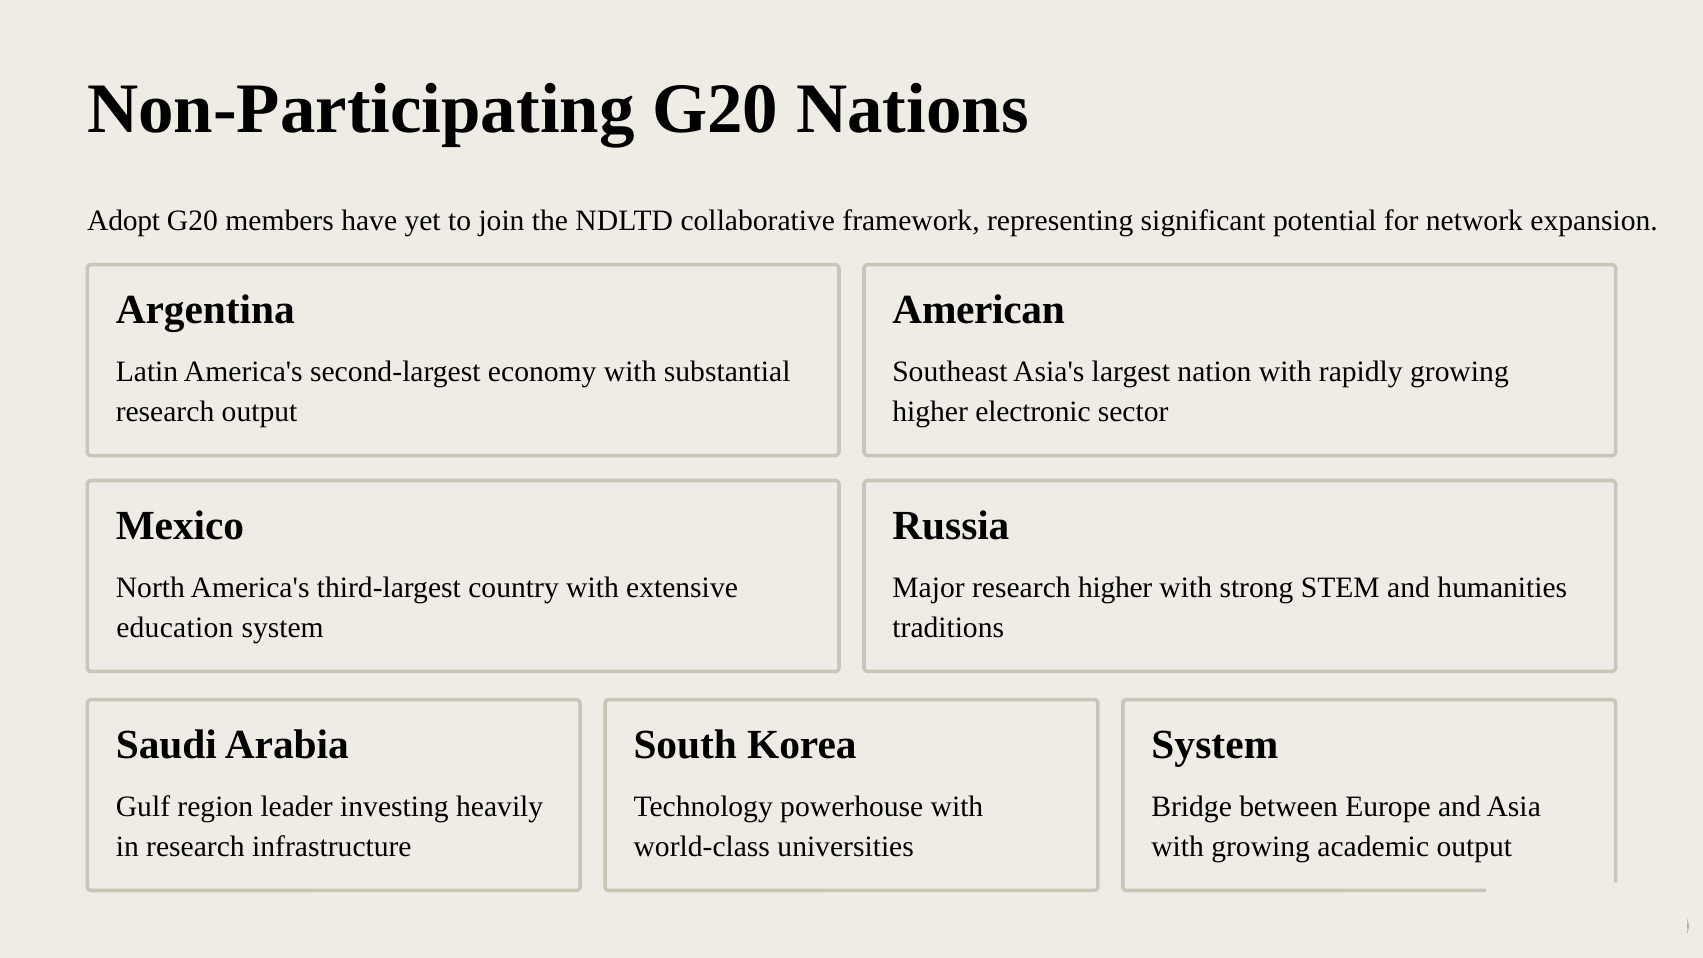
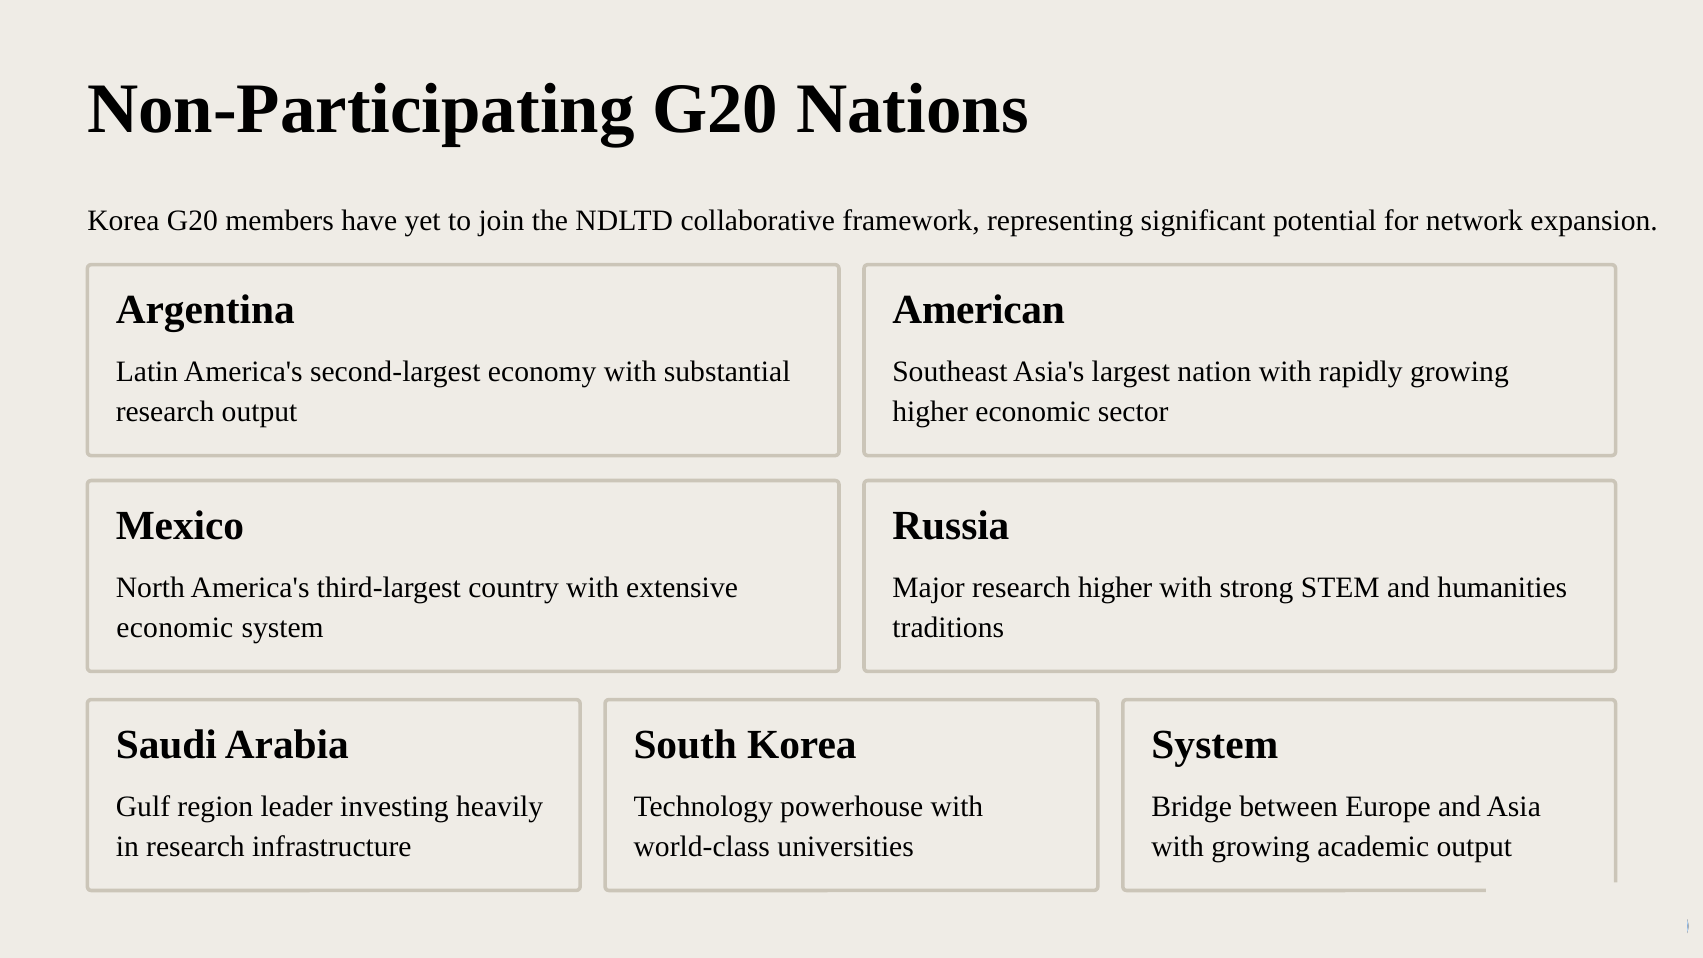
Adopt: Adopt -> Korea (123, 221)
higher electronic: electronic -> economic (1033, 411)
education: education -> economic (175, 627)
